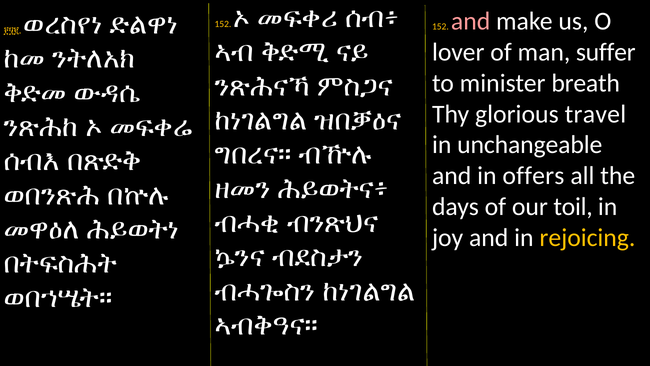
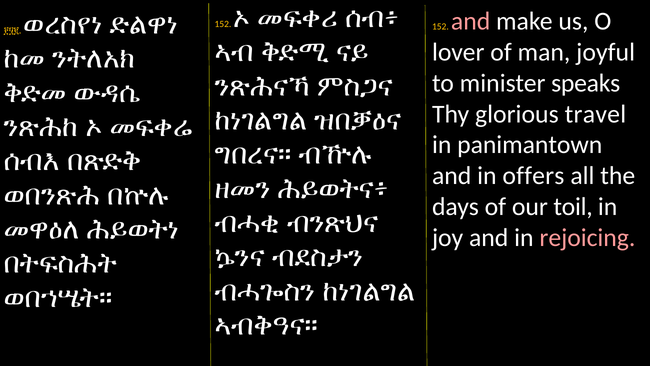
suffer: suffer -> joyful (606, 52)
breath: breath -> speaks (586, 83)
unchangeable: unchangeable -> panimantown (530, 145)
rejoicing colour: yellow -> pink (587, 237)
